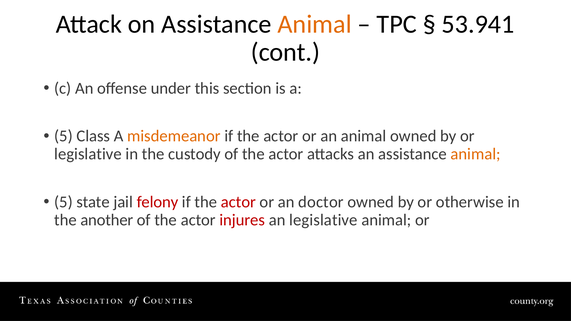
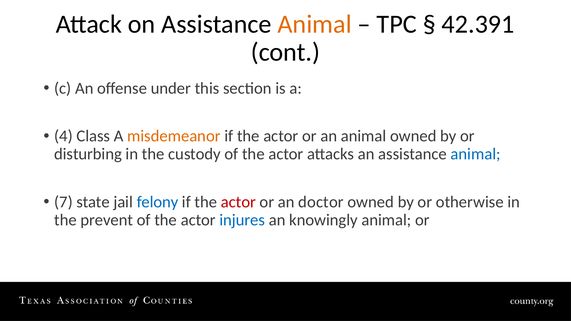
53.941: 53.941 -> 42.391 (478, 24)
5: 5 -> 4 (63, 136)
legislative: legislative -> disturbing (88, 154)
animal colour: orange -> blue (476, 154)
5: 5 -> 7 (63, 202)
felony colour: red -> blue (158, 202)
another: another -> prevent (107, 220)
injures colour: red -> blue (242, 220)
an legislative: legislative -> knowingly (323, 220)
